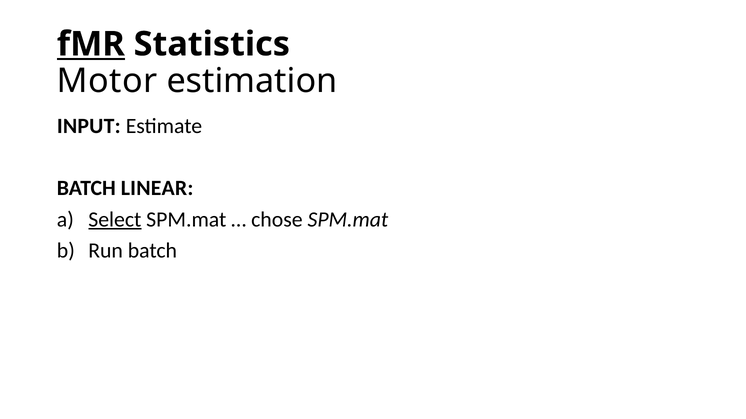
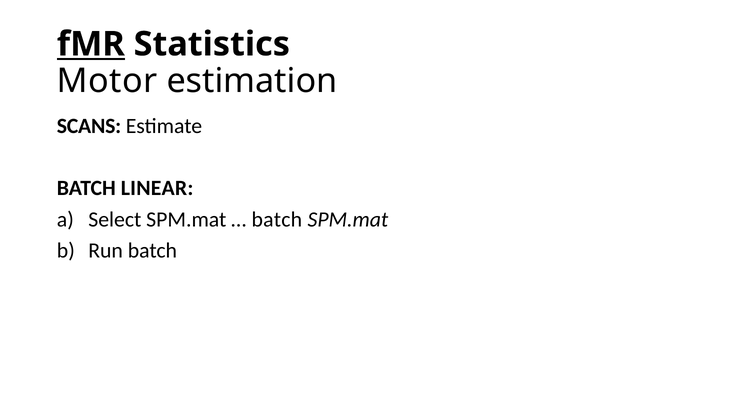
INPUT: INPUT -> SCANS (89, 126)
Select underline: present -> none (115, 220)
chose: chose -> batch (277, 220)
